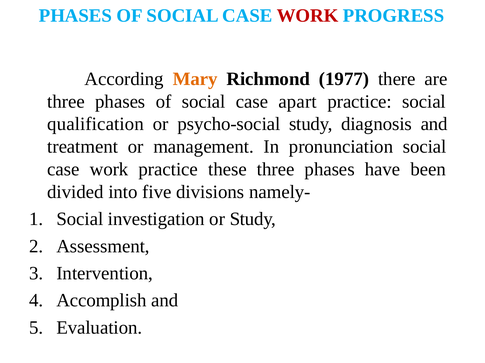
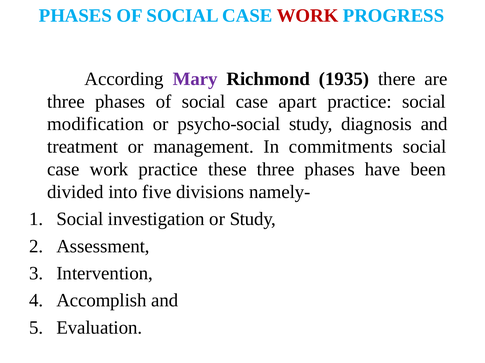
Mary colour: orange -> purple (195, 79)
1977: 1977 -> 1935 (344, 79)
qualification: qualification -> modification (96, 124)
pronunciation: pronunciation -> commitments (341, 147)
